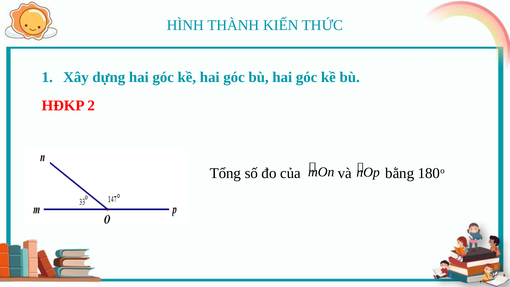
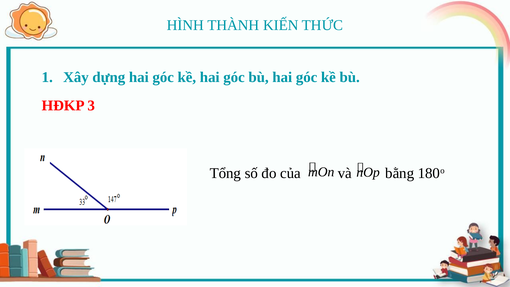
2: 2 -> 3 (91, 105)
